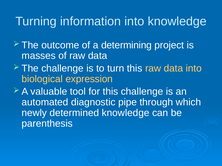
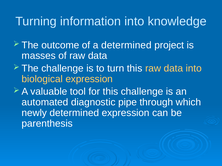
a determining: determining -> determined (126, 45)
determined knowledge: knowledge -> expression (126, 113)
